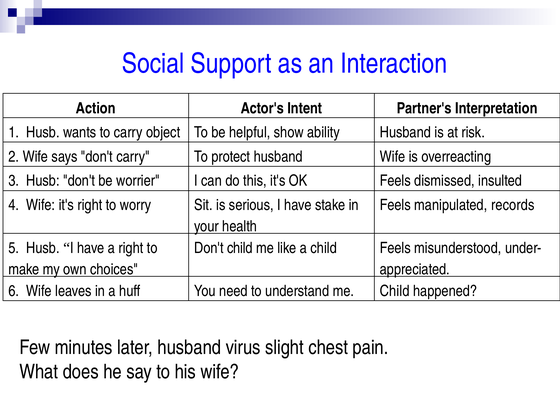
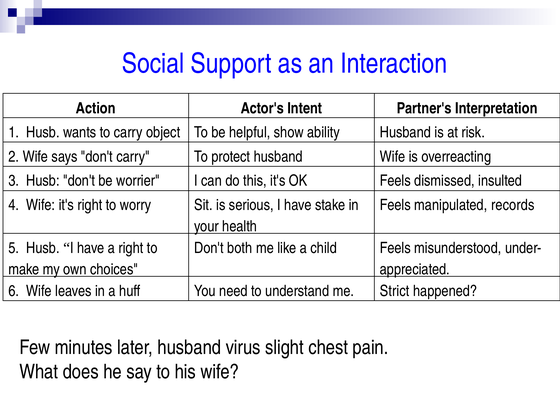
Don't child: child -> both (240, 248)
me Child: Child -> Strict (395, 291)
